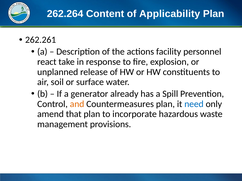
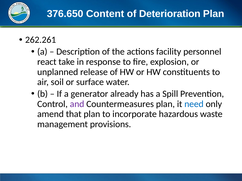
262.264: 262.264 -> 376.650 (65, 14)
Applicability: Applicability -> Deterioration (170, 14)
and colour: orange -> purple (77, 104)
